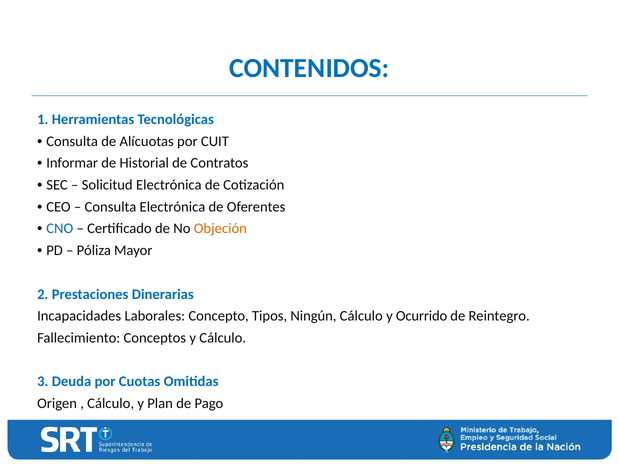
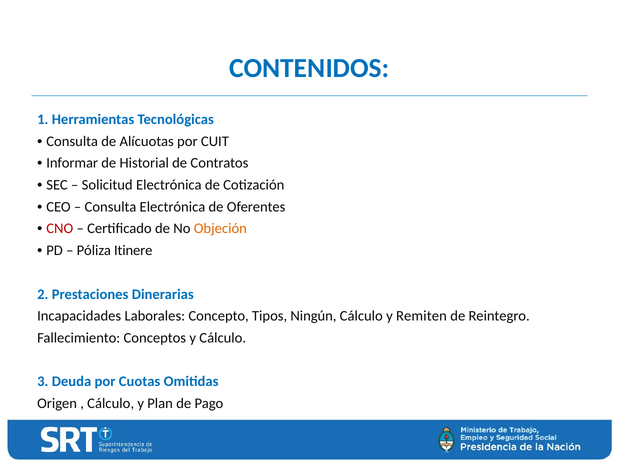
CNO colour: blue -> red (60, 229)
Mayor: Mayor -> Itinere (133, 251)
Ocurrido: Ocurrido -> Remiten (421, 316)
